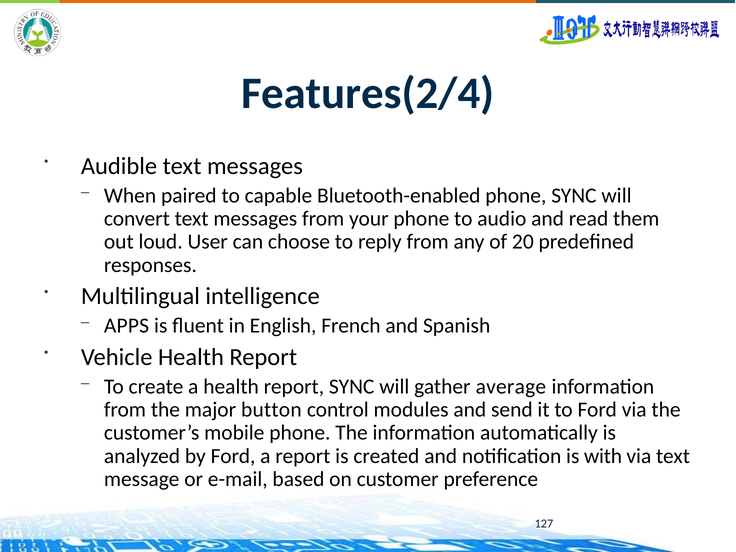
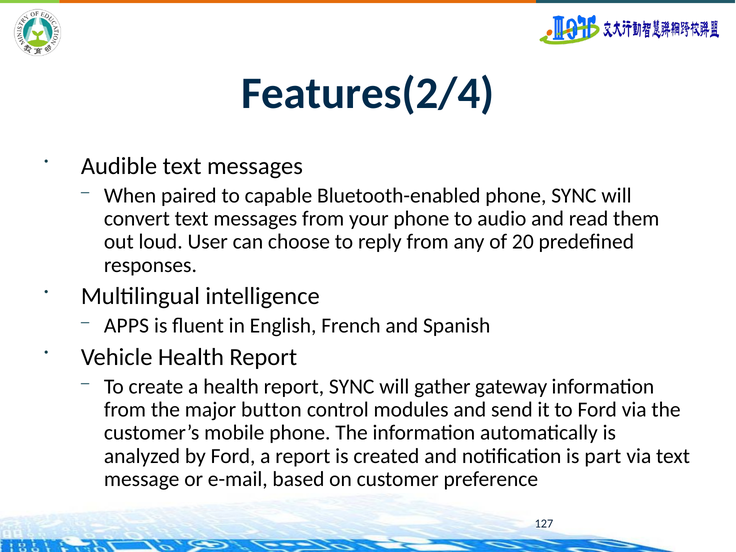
average: average -> gateway (511, 387)
with: with -> part (603, 456)
